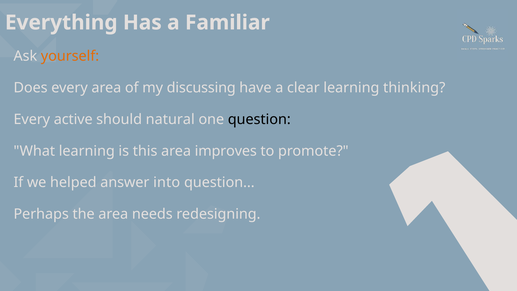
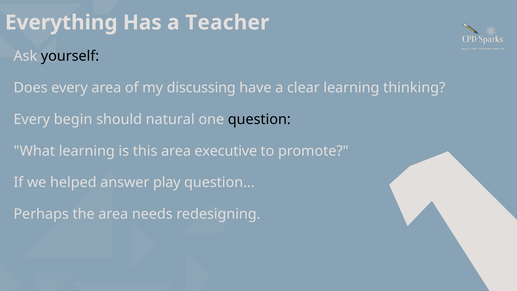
Familiar: Familiar -> Teacher (227, 23)
yourself colour: orange -> black (70, 56)
active: active -> begin (73, 119)
improves: improves -> executive (226, 151)
into: into -> play (167, 182)
